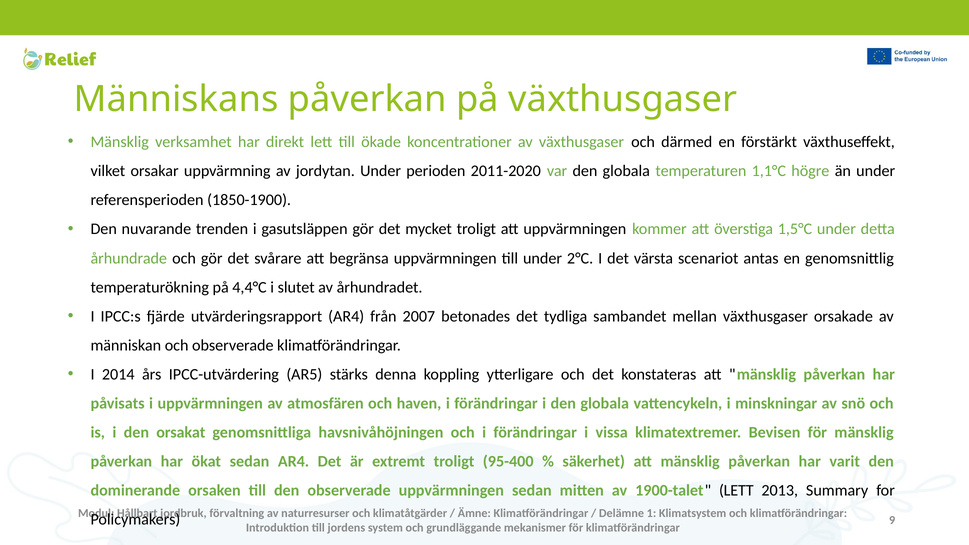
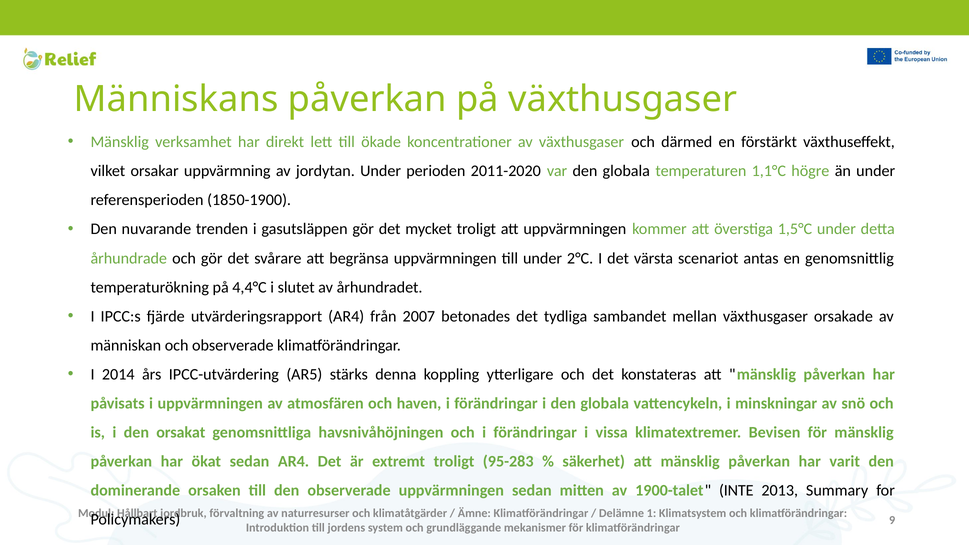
95-400: 95-400 -> 95-283 (508, 462)
1900-talet LETT: LETT -> INTE (736, 491)
